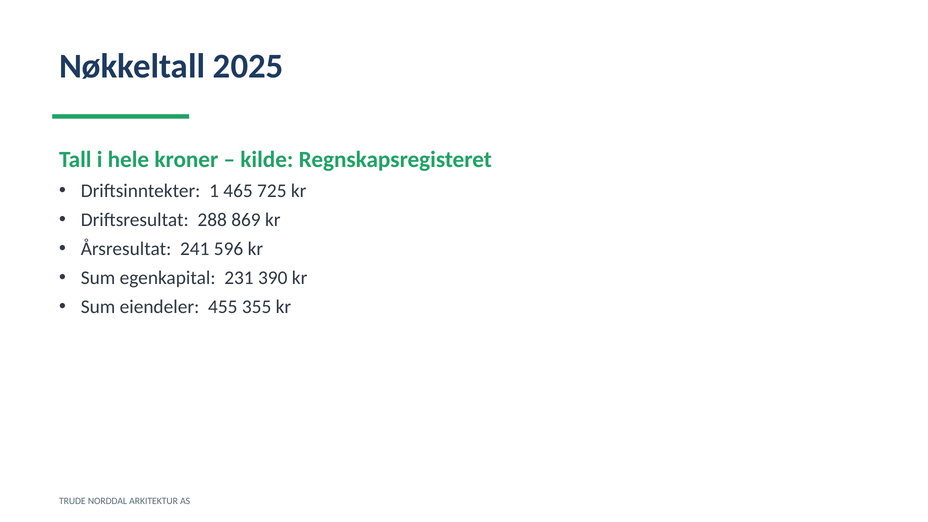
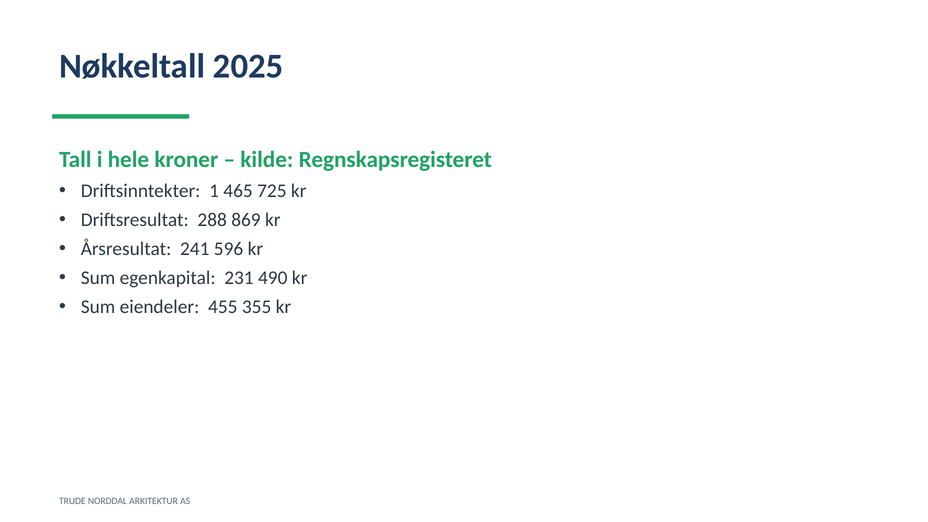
390: 390 -> 490 (273, 278)
